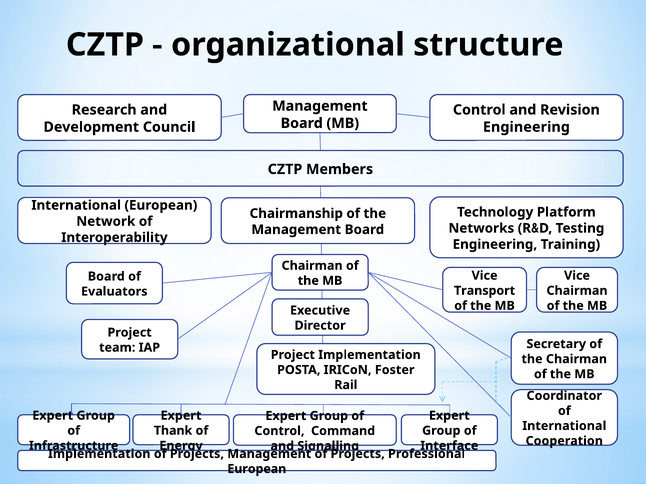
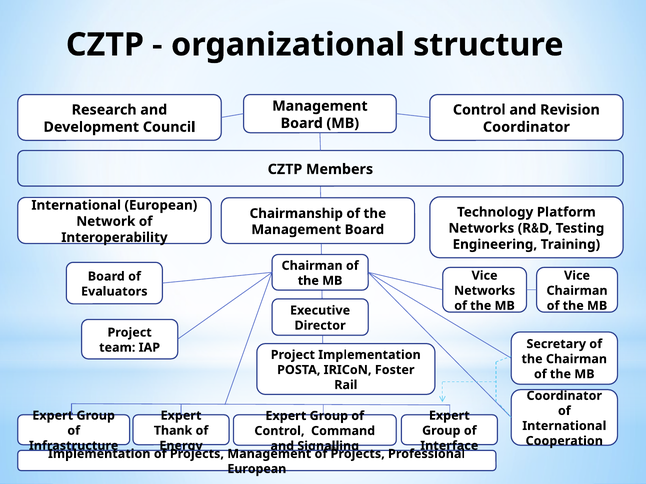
Engineering: Engineering -> Coordinator (526, 127)
Transport: Transport -> Networks (485, 291)
